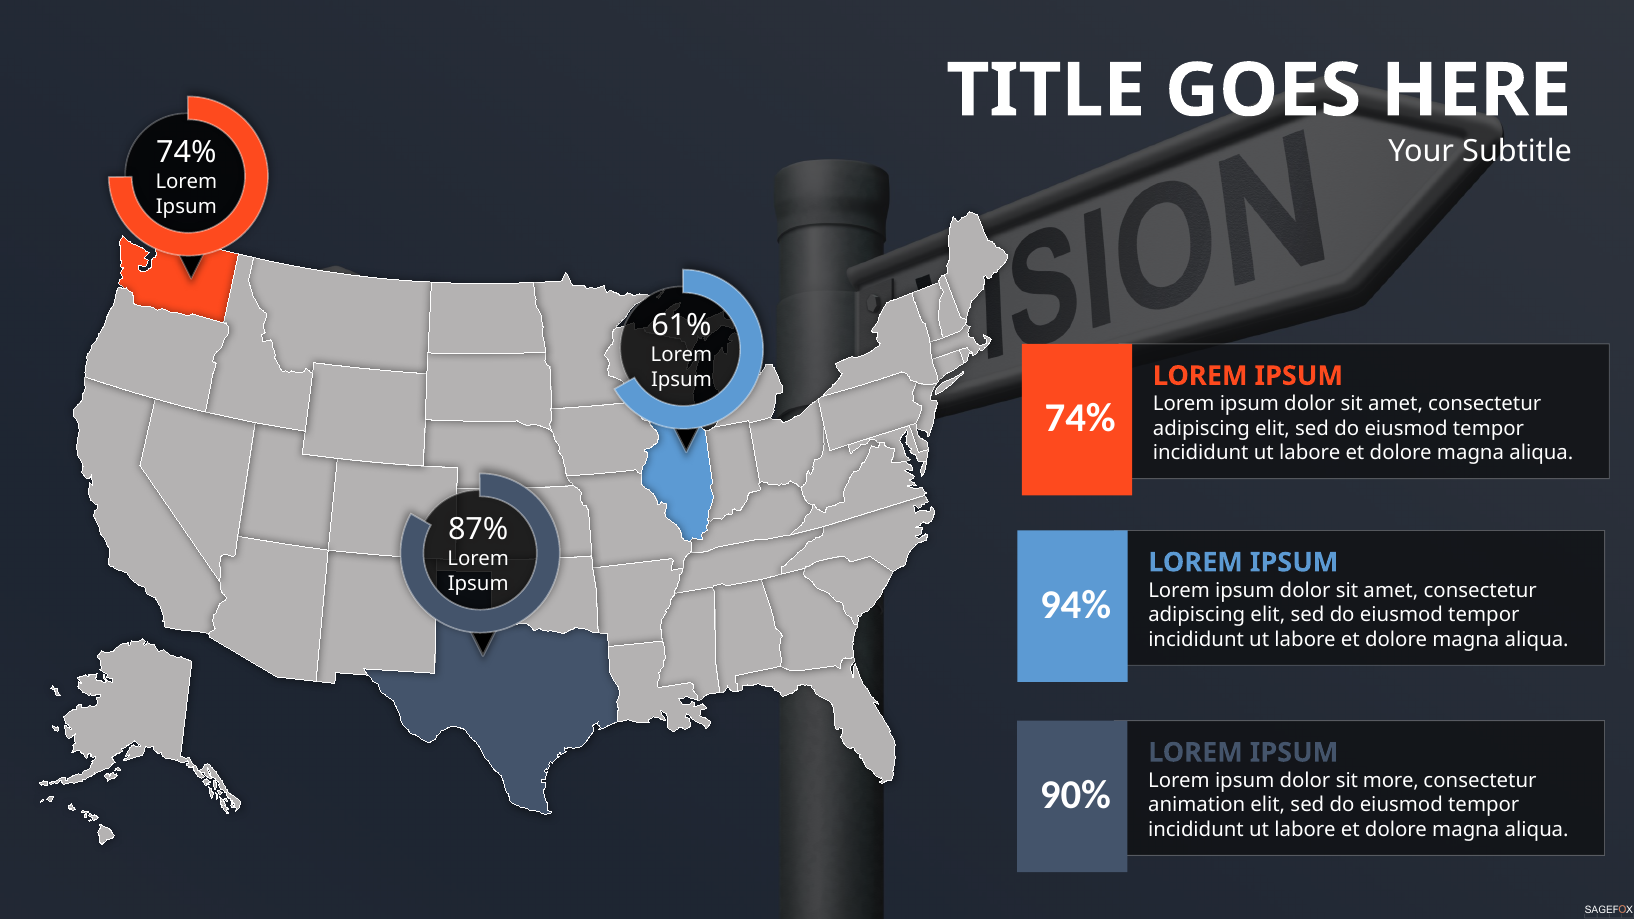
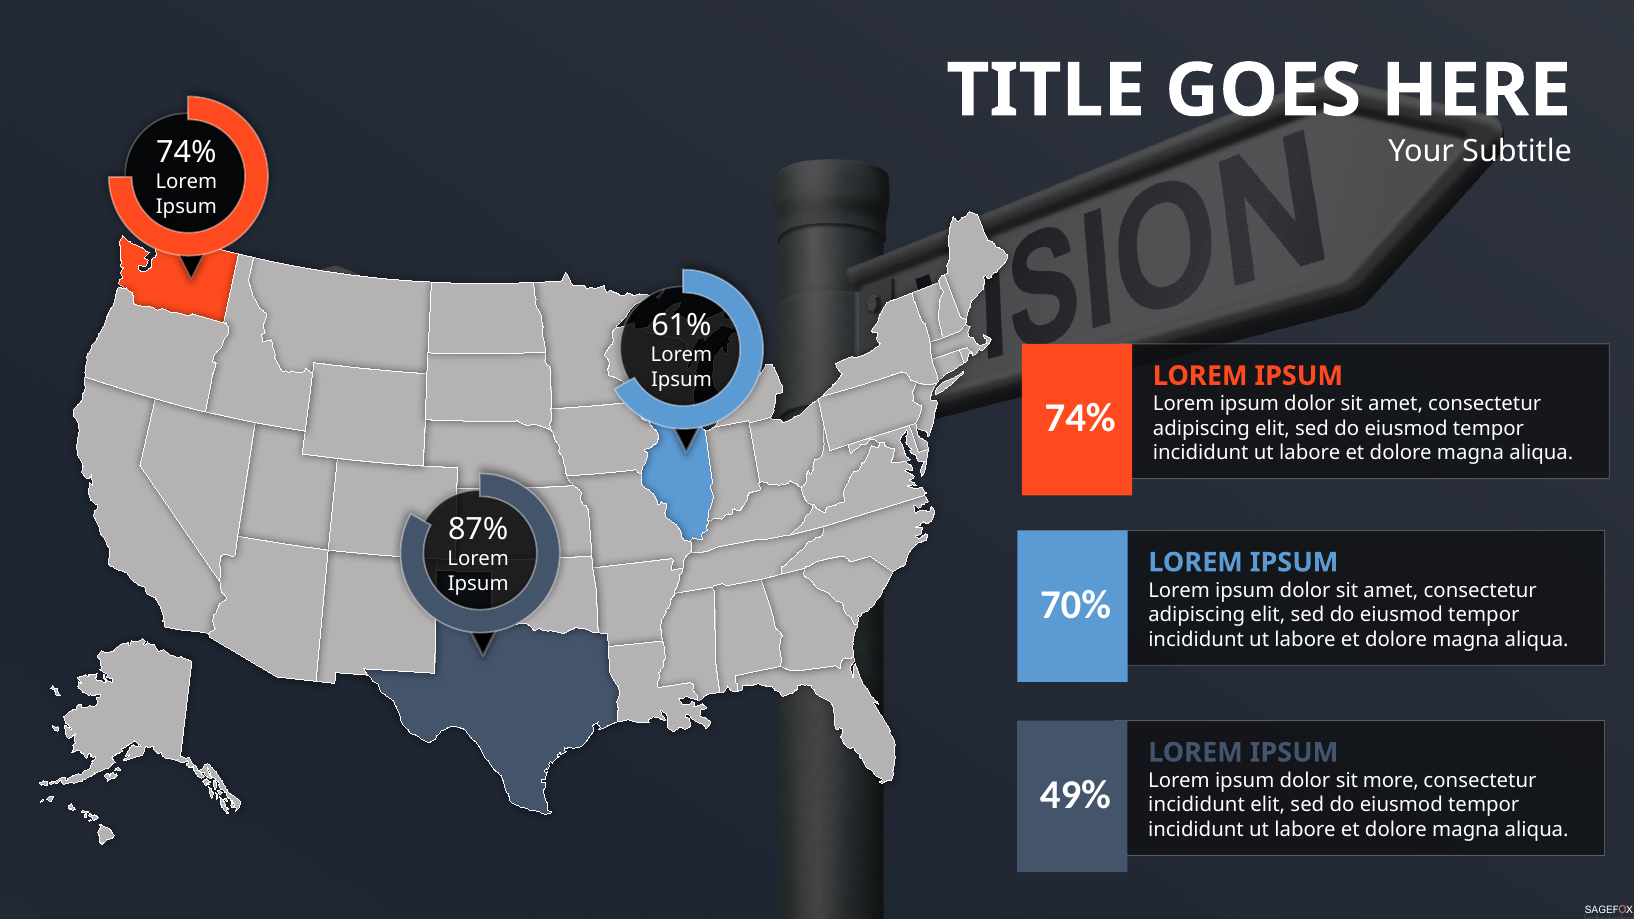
94%: 94% -> 70% (1076, 605)
90%: 90% -> 49% (1075, 795)
animation: animation -> incididunt (1197, 805)
